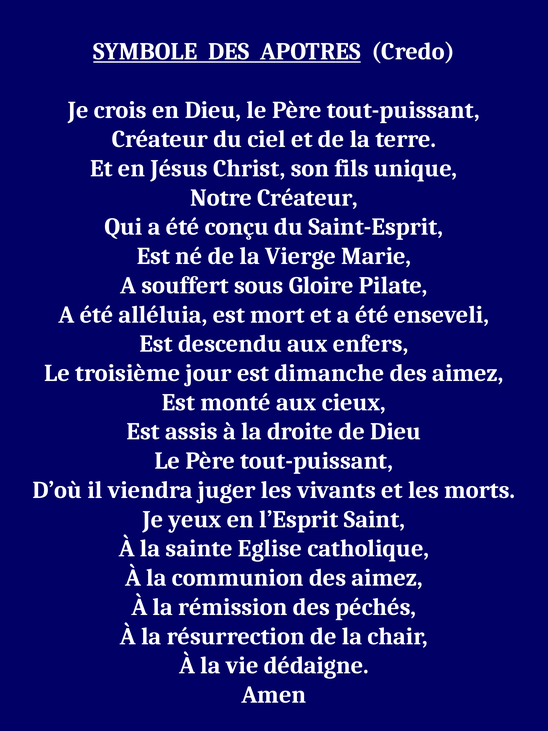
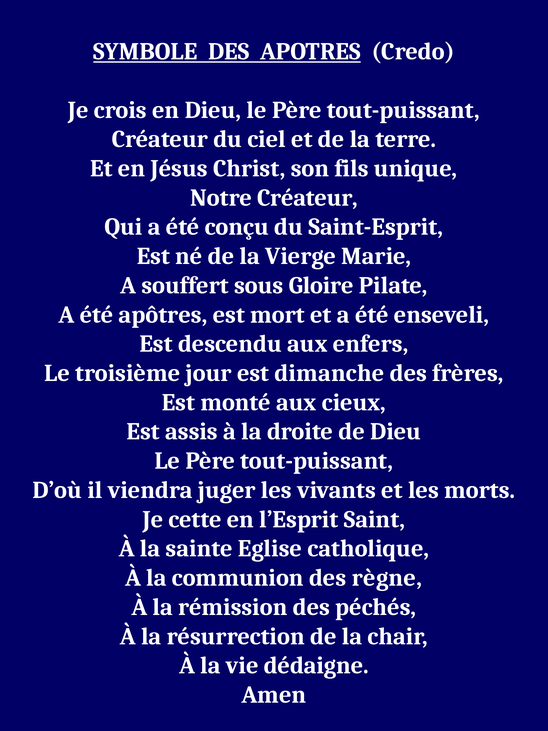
alléluia: alléluia -> apôtres (163, 315)
aimez: aimez -> frères (468, 373)
yeux: yeux -> cette (195, 519)
communion des aimez: aimez -> règne (387, 578)
